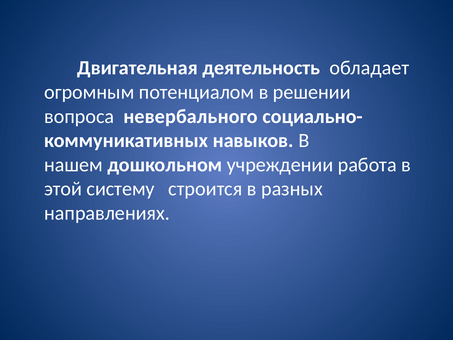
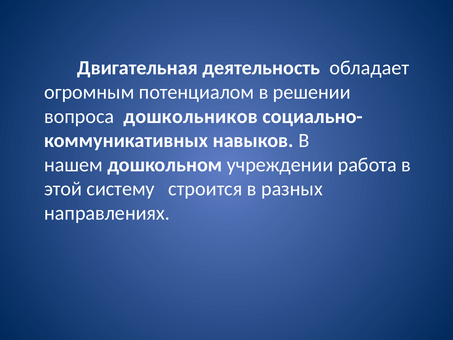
невербального: невербального -> дошкольников (191, 116)
